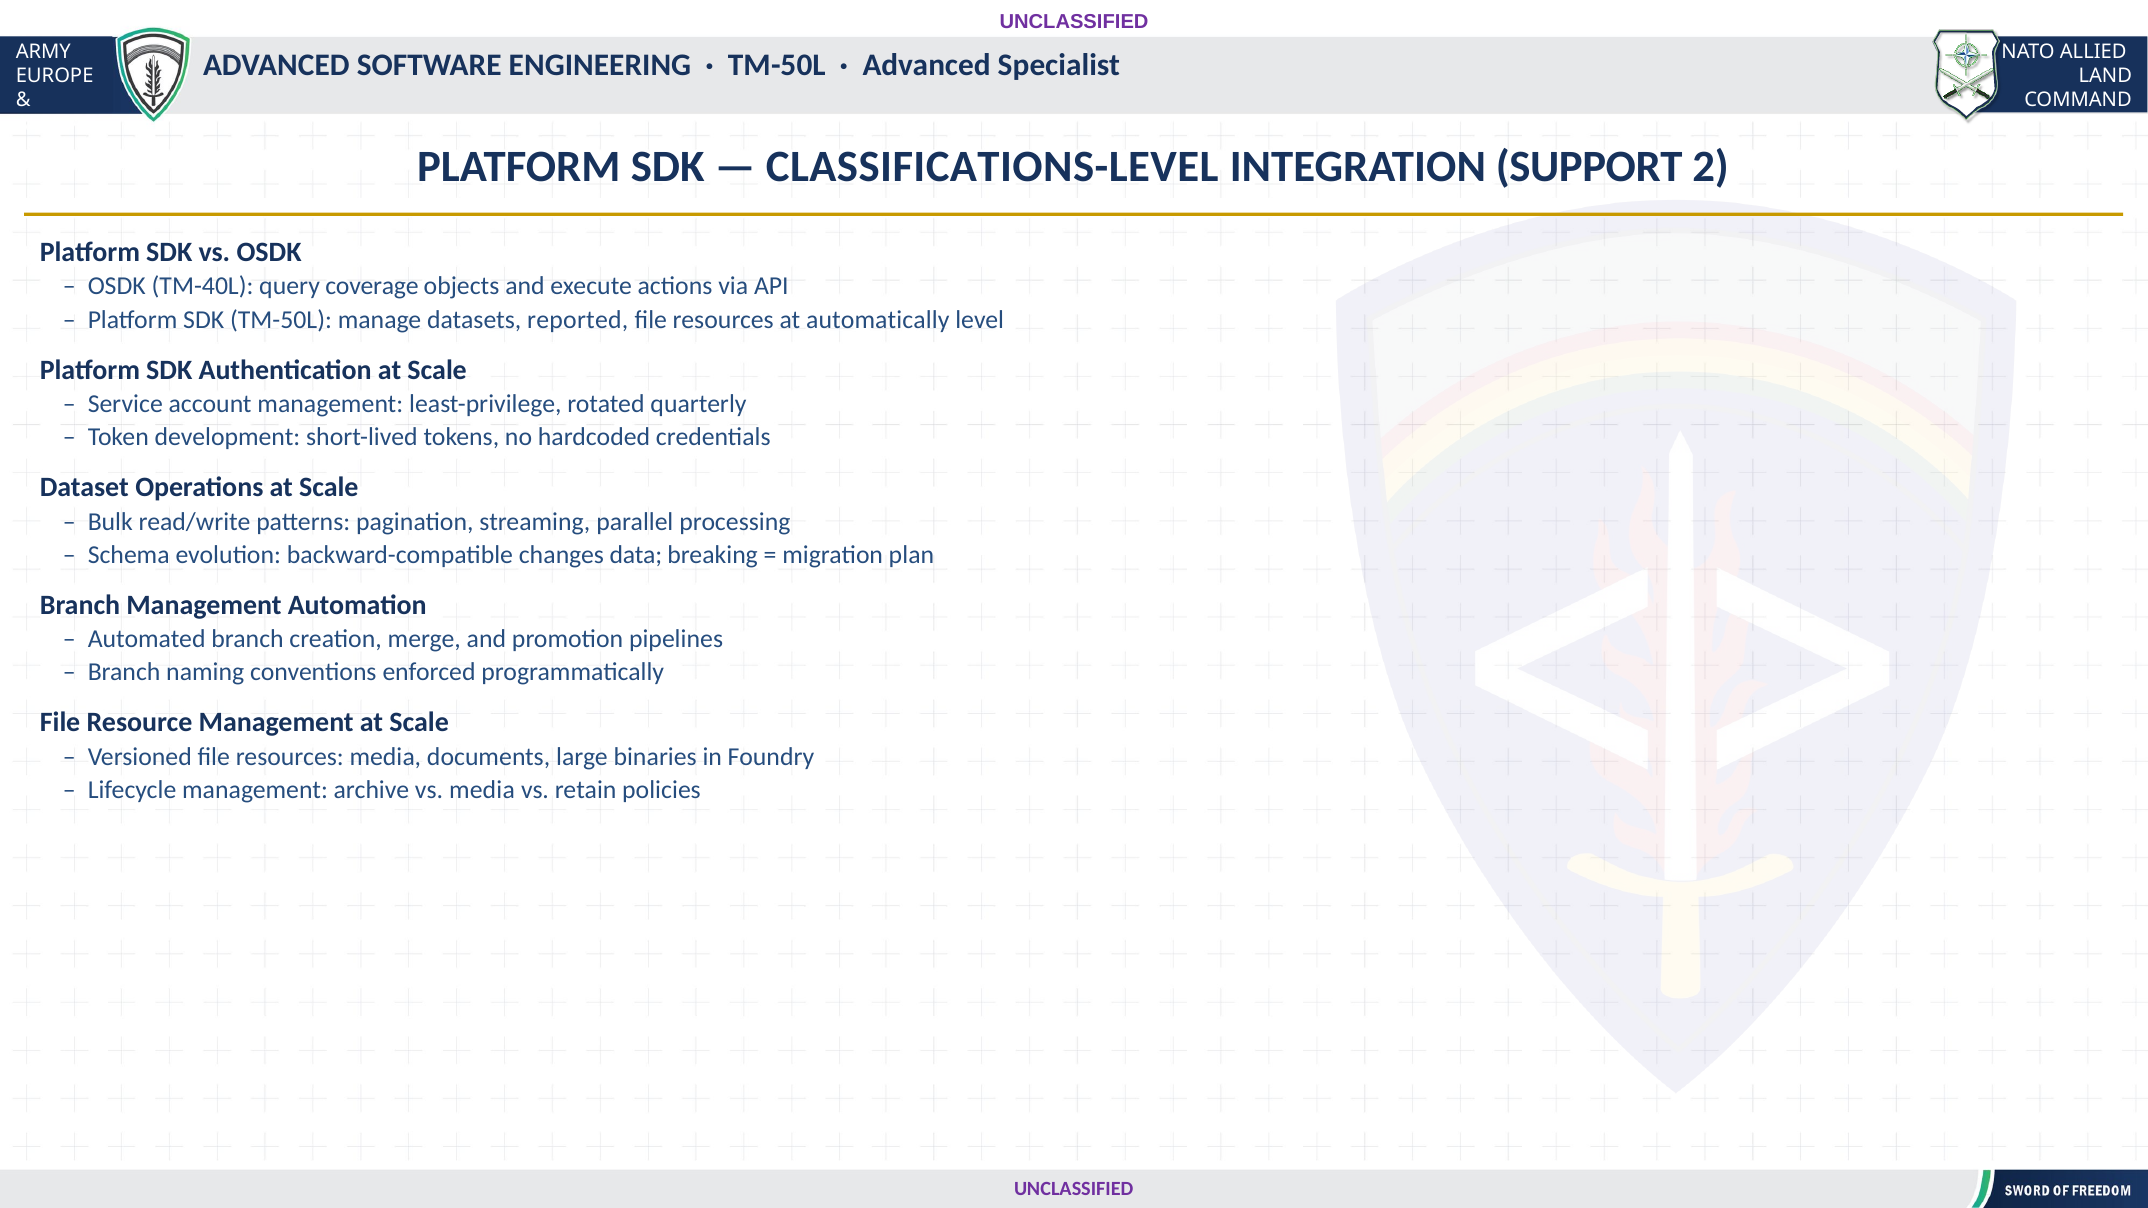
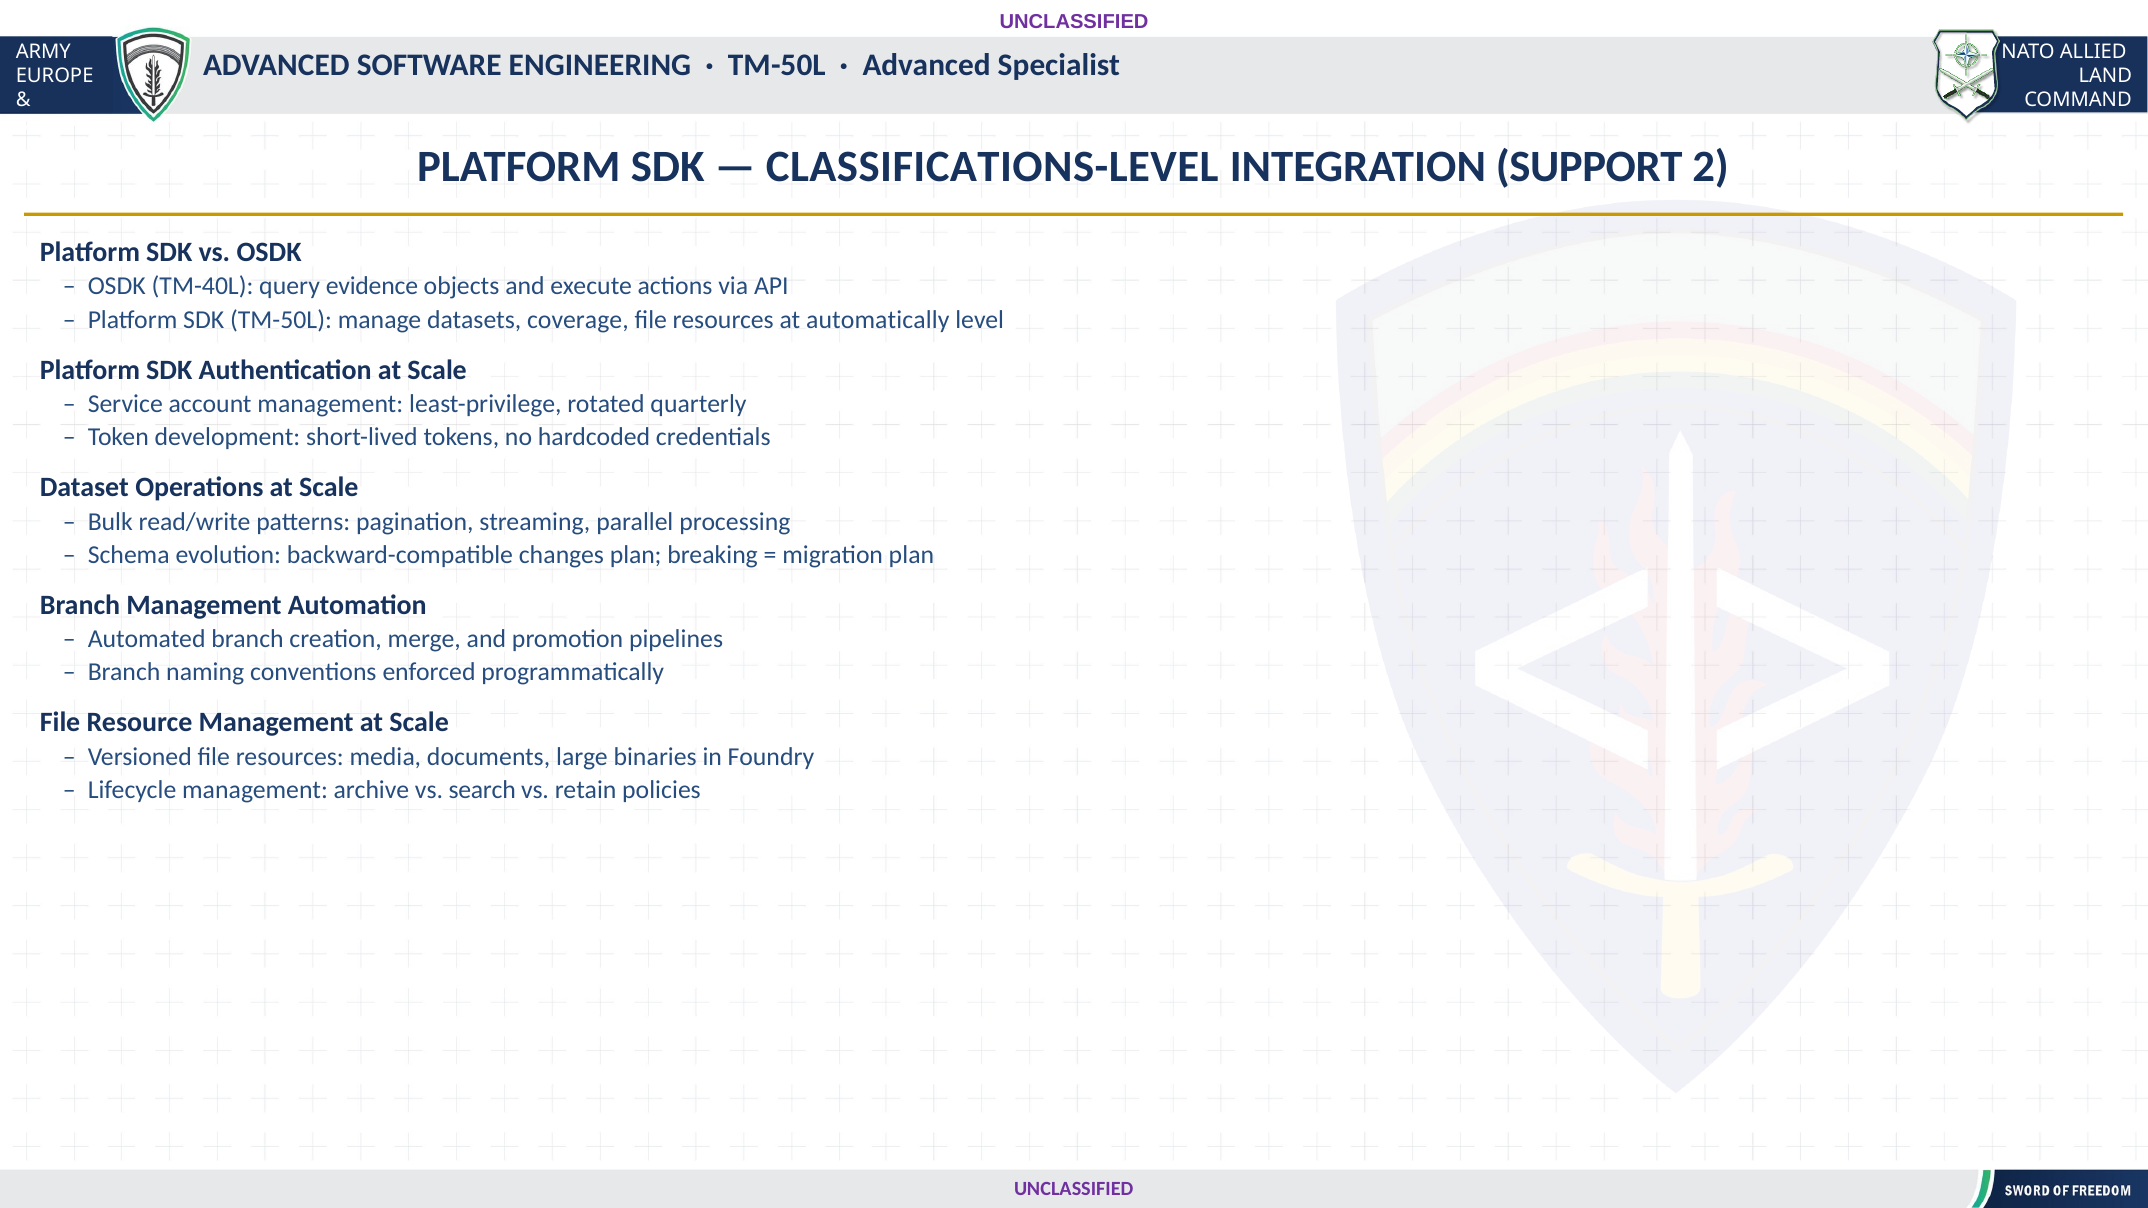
coverage: coverage -> evidence (372, 286)
reported: reported -> coverage (578, 320)
changes data: data -> plan (636, 555)
vs media: media -> search (482, 790)
